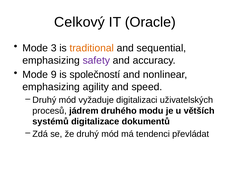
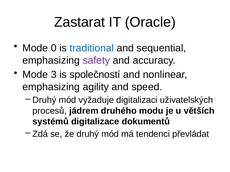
Celkový: Celkový -> Zastarat (80, 22)
3: 3 -> 0 (54, 48)
traditional colour: orange -> blue (92, 48)
9: 9 -> 3 (54, 75)
